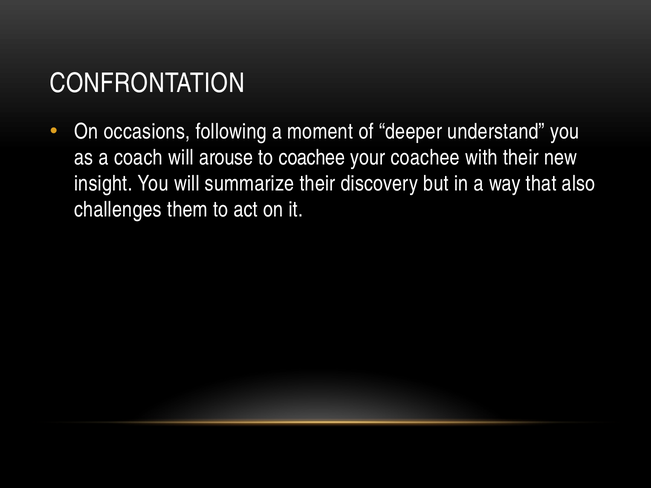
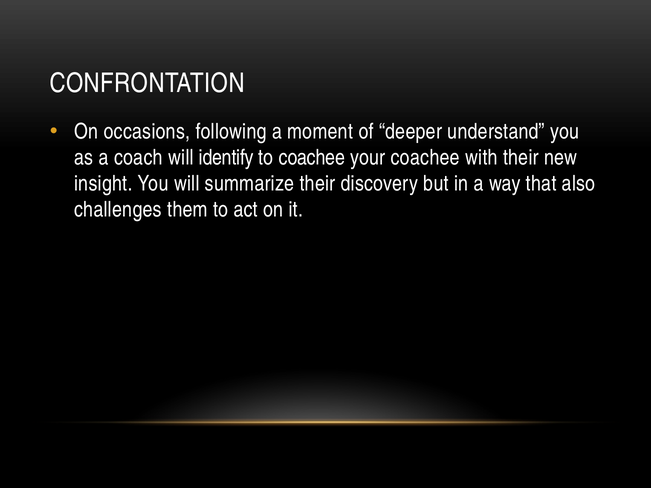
arouse: arouse -> identify (226, 158)
